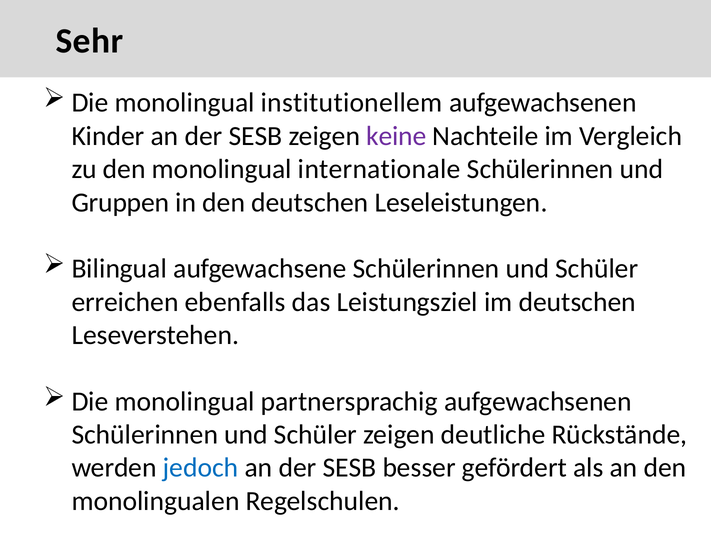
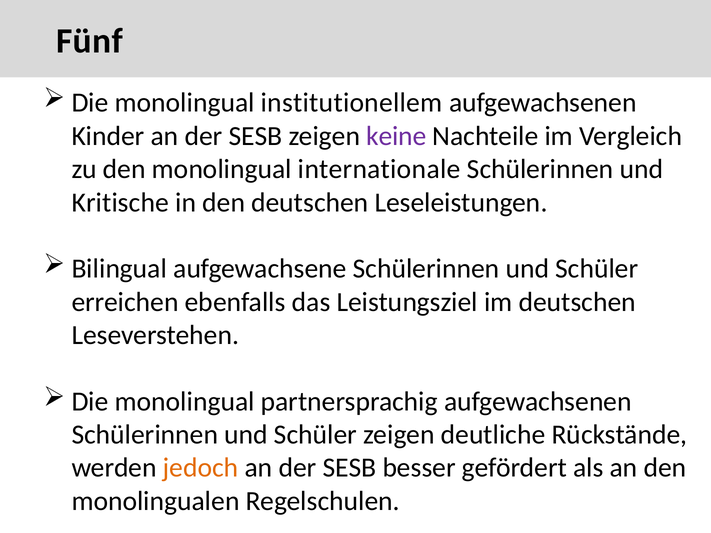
Sehr: Sehr -> Fünf (90, 41)
Gruppen: Gruppen -> Kritische (120, 202)
jedoch colour: blue -> orange (201, 468)
